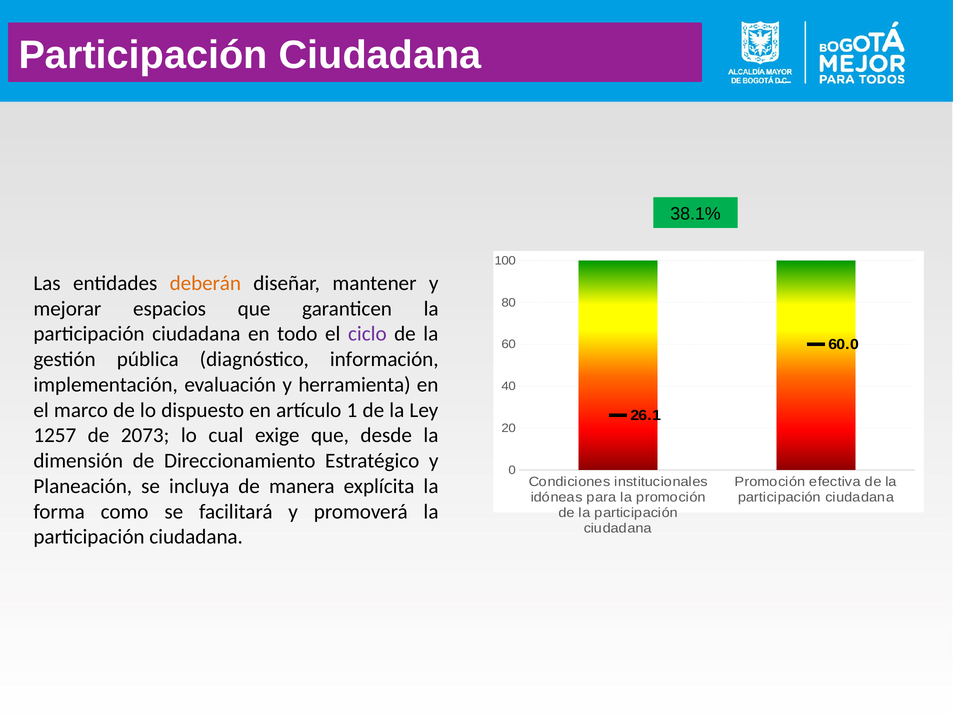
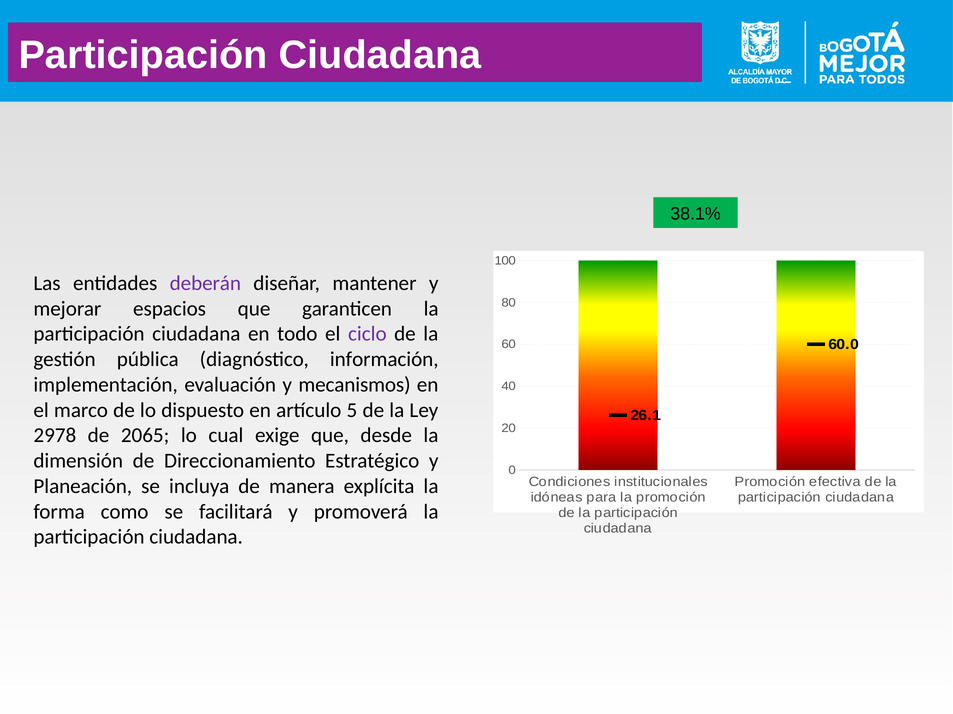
deberán colour: orange -> purple (205, 283)
herramienta: herramienta -> mecanismos (354, 385)
1: 1 -> 5 (352, 410)
1257: 1257 -> 2978 (55, 436)
2073: 2073 -> 2065 (145, 436)
